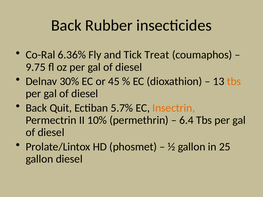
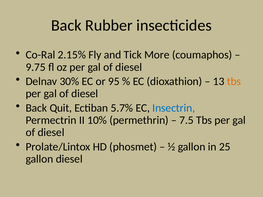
6.36%: 6.36% -> 2.15% (72, 55)
Treat: Treat -> More (157, 55)
45: 45 -> 95 (114, 82)
Insectrin colour: orange -> blue (174, 108)
6.4: 6.4 -> 7.5 (186, 120)
